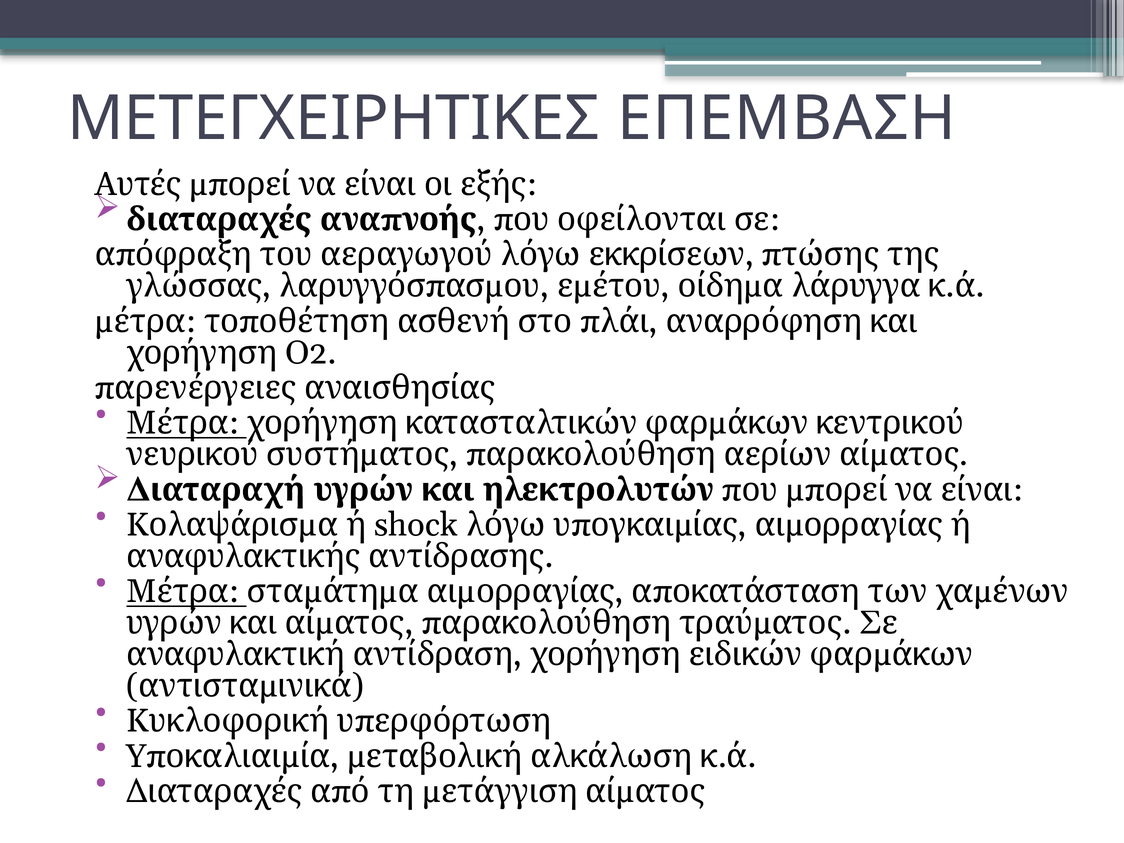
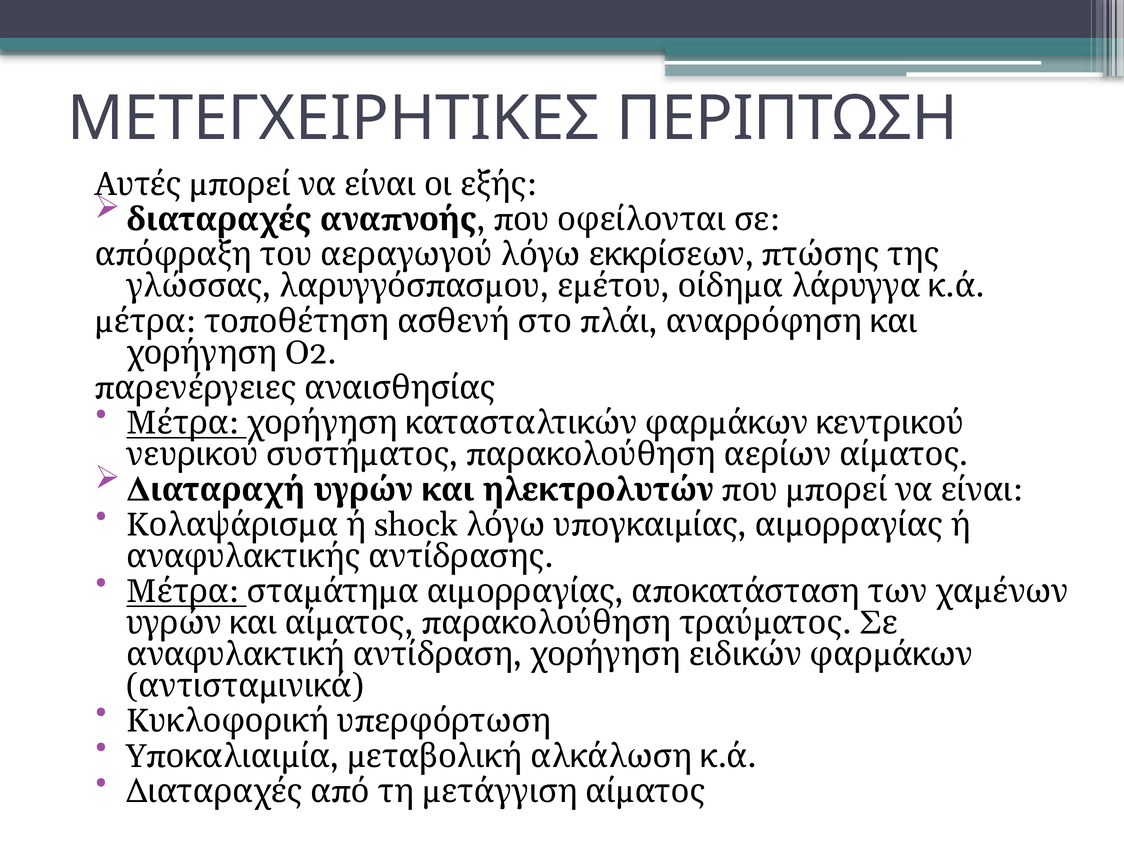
ΕΠΕΜΒΑΣΗ: ΕΠΕΜΒΑΣΗ -> ΠΕΡΙΠΤΩΣΗ (787, 118)
